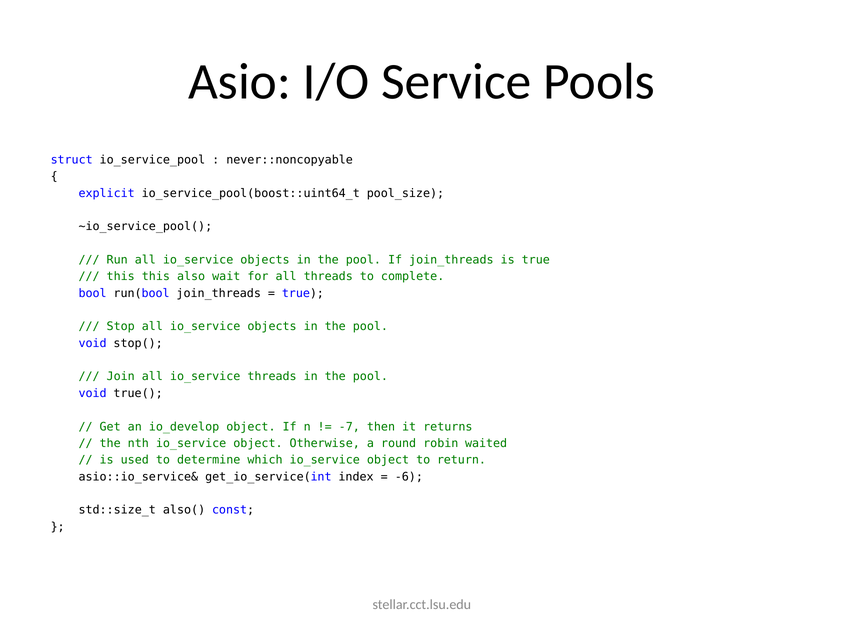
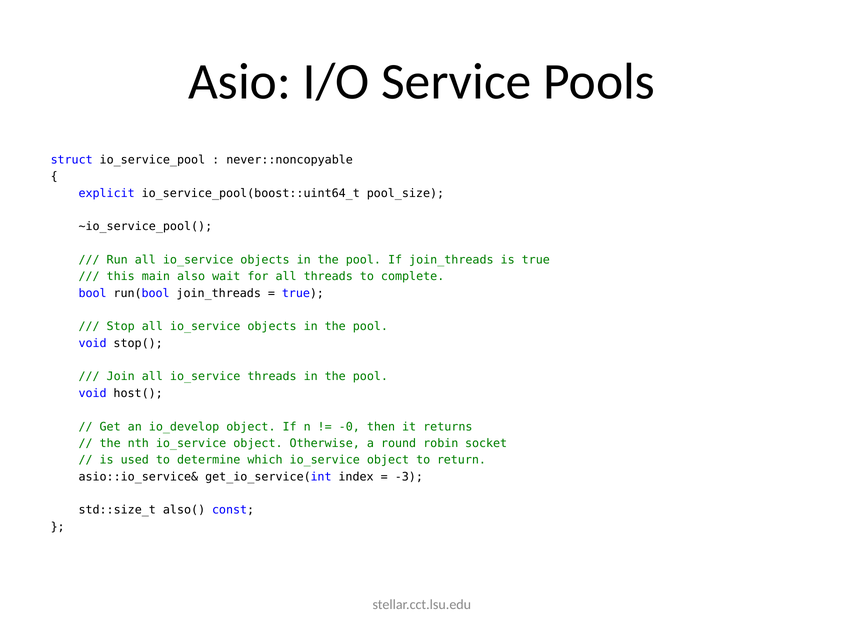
this this: this -> main (156, 277)
true(: true( -> host( (138, 393)
-7: -7 -> -0 (349, 427)
waited: waited -> socket (486, 443)
-6: -6 -> -3 (409, 477)
